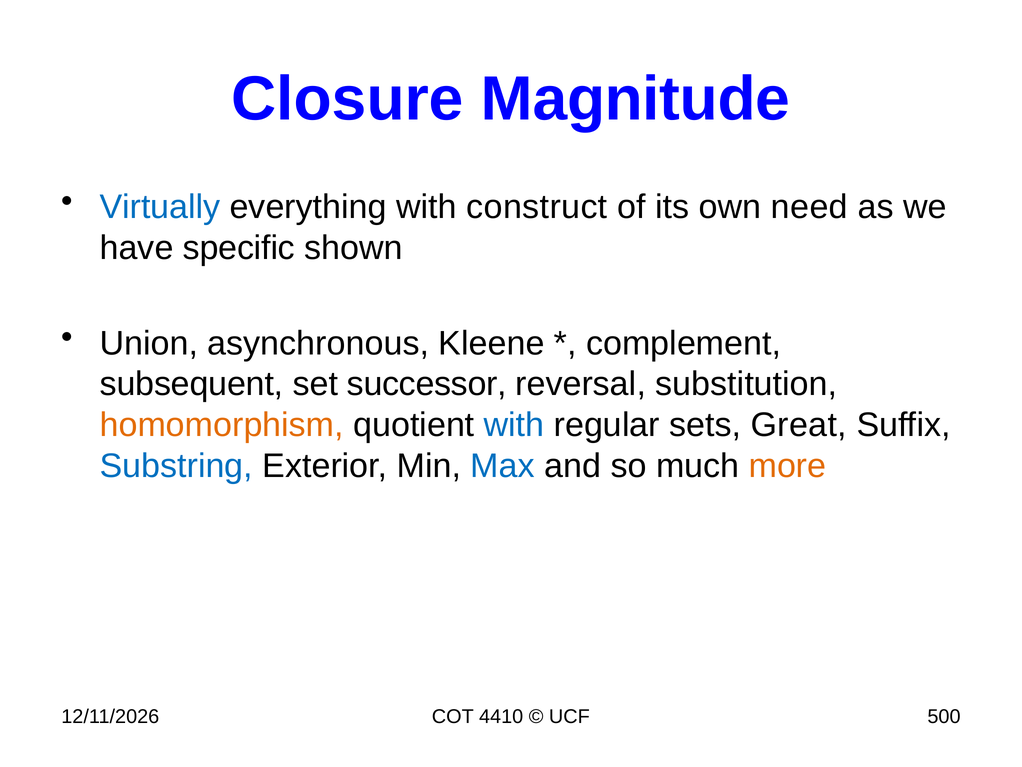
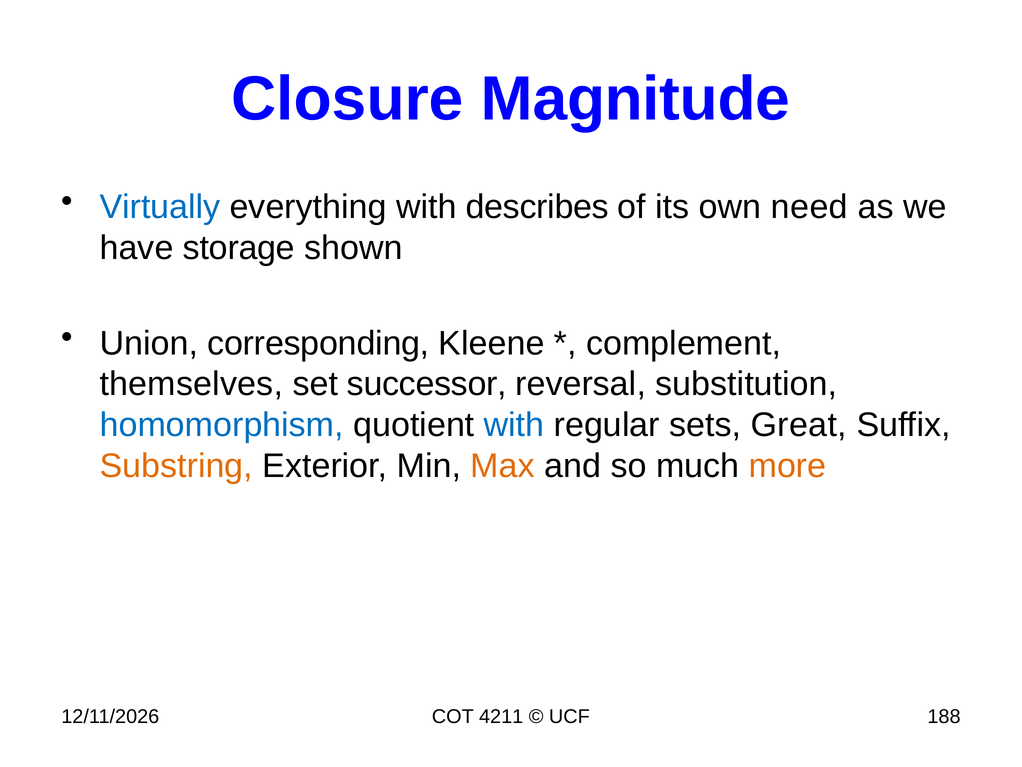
construct: construct -> describes (537, 207)
specific: specific -> storage (239, 248)
asynchronous: asynchronous -> corresponding (318, 343)
subsequent: subsequent -> themselves (191, 384)
homomorphism colour: orange -> blue (222, 425)
Substring colour: blue -> orange (176, 466)
Max colour: blue -> orange (503, 466)
4410: 4410 -> 4211 (501, 716)
500: 500 -> 188 (944, 716)
